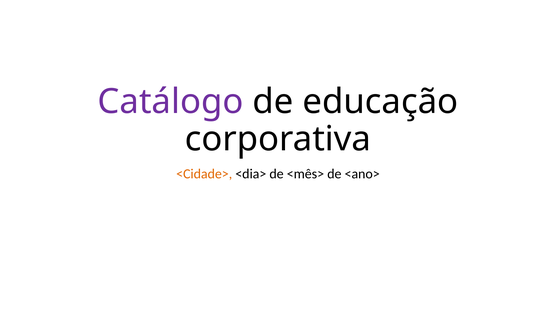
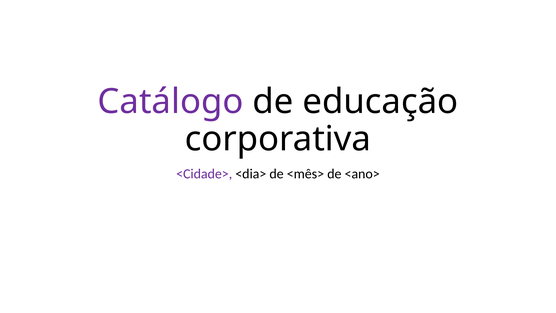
<Cidade> colour: orange -> purple (204, 174)
